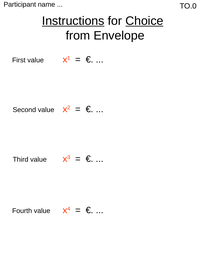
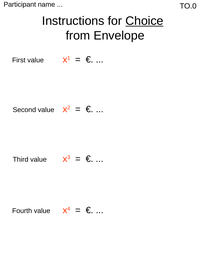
Instructions underline: present -> none (73, 21)
